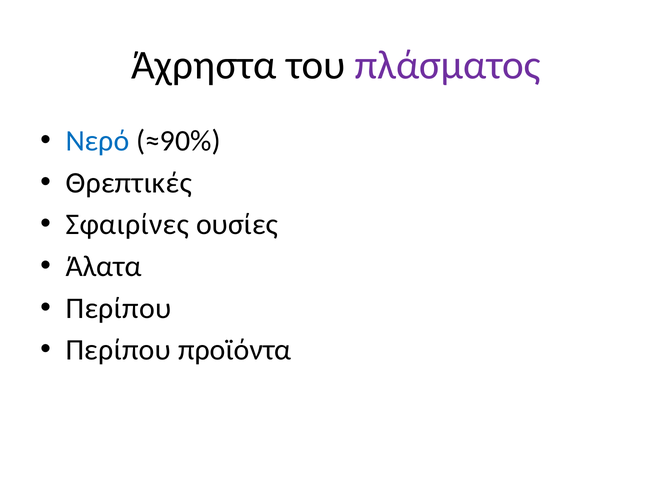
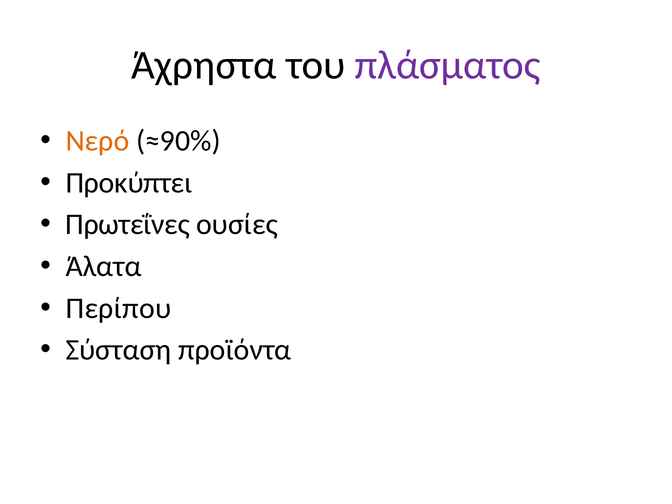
Νερό colour: blue -> orange (97, 141)
Θρεπτικές: Θρεπτικές -> Προκύπτει (129, 183)
Σφαιρίνες: Σφαιρίνες -> Πρωτεΐνες (128, 225)
Περίπου: Περίπου -> Σύσταση (118, 350)
